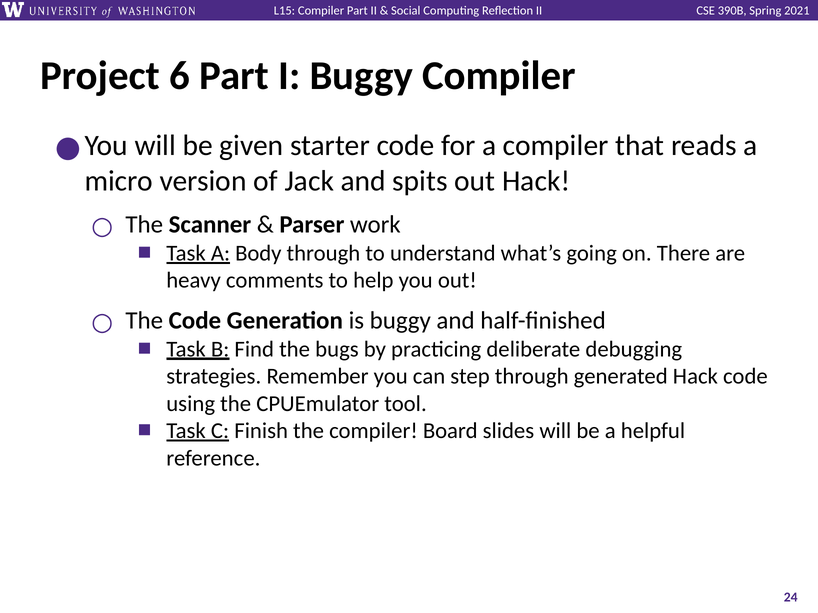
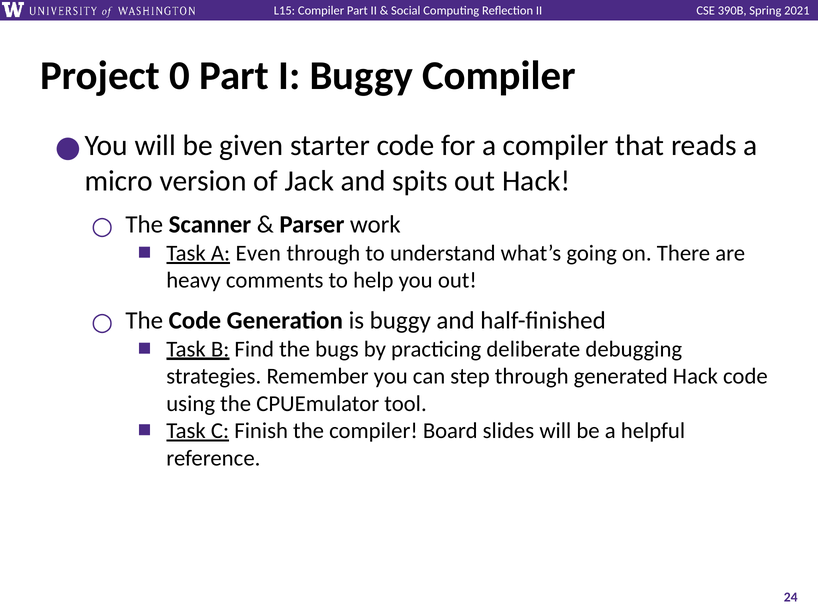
6: 6 -> 0 (180, 76)
Body: Body -> Even (258, 253)
